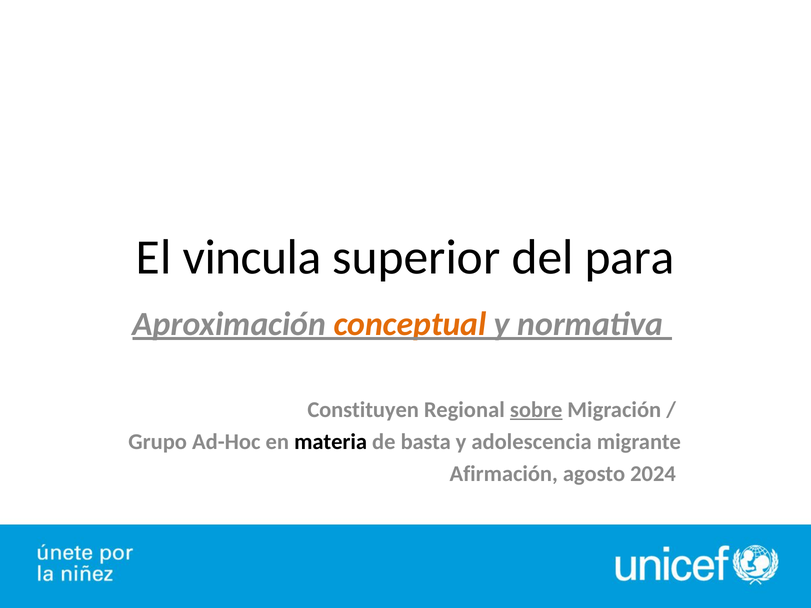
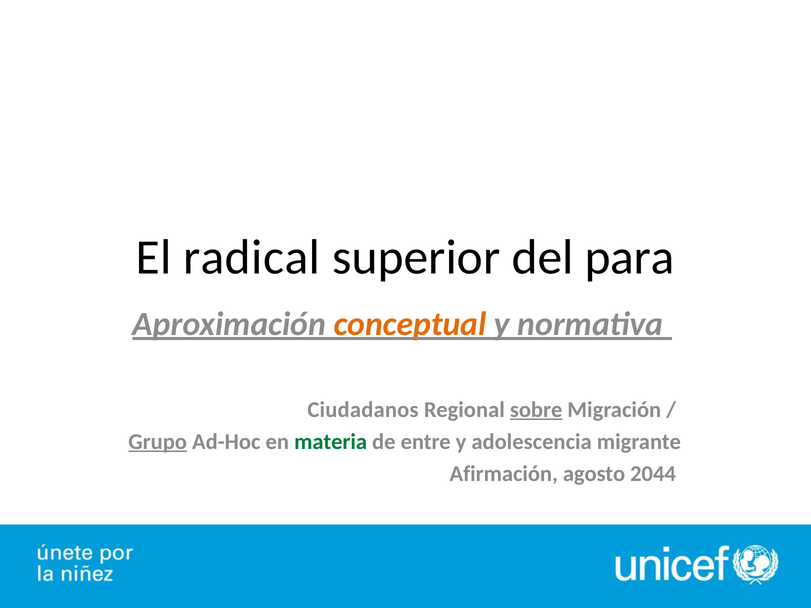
vincula: vincula -> radical (252, 258)
Constituyen: Constituyen -> Ciudadanos (363, 410)
Grupo underline: none -> present (158, 442)
materia colour: black -> green (331, 442)
basta: basta -> entre (426, 442)
2024: 2024 -> 2044 (653, 474)
